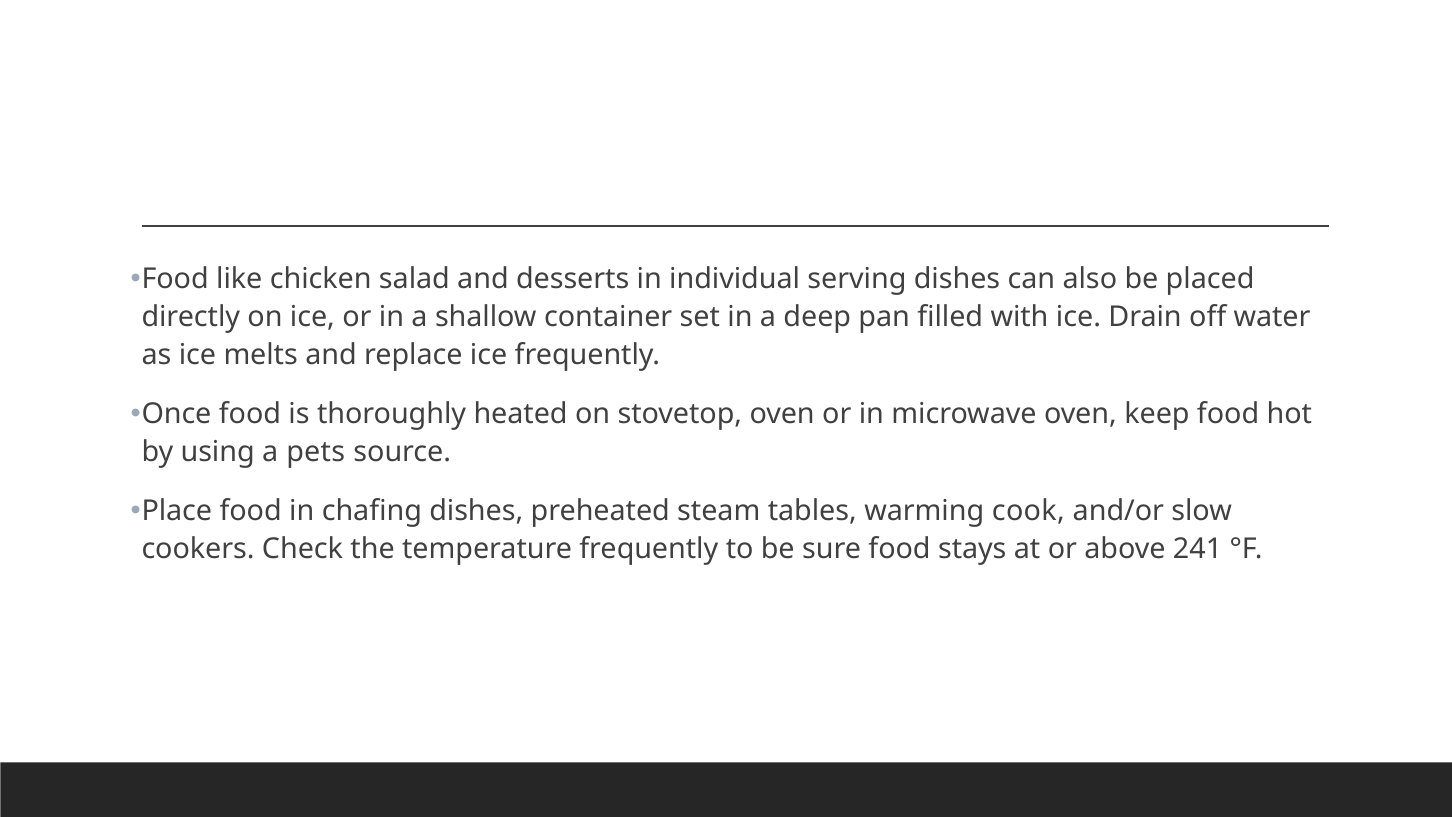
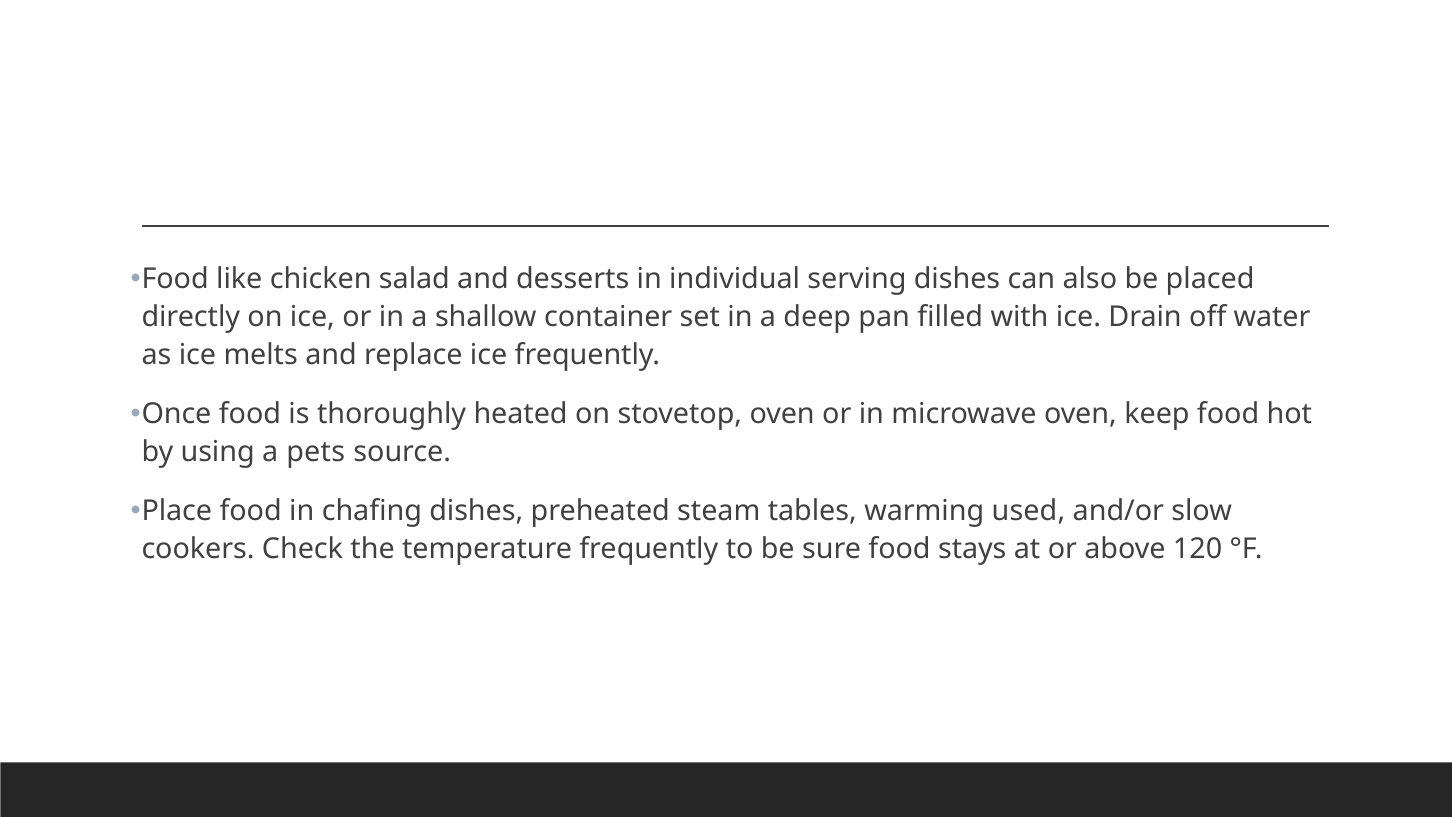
cook: cook -> used (1028, 511)
241: 241 -> 120 (1198, 549)
